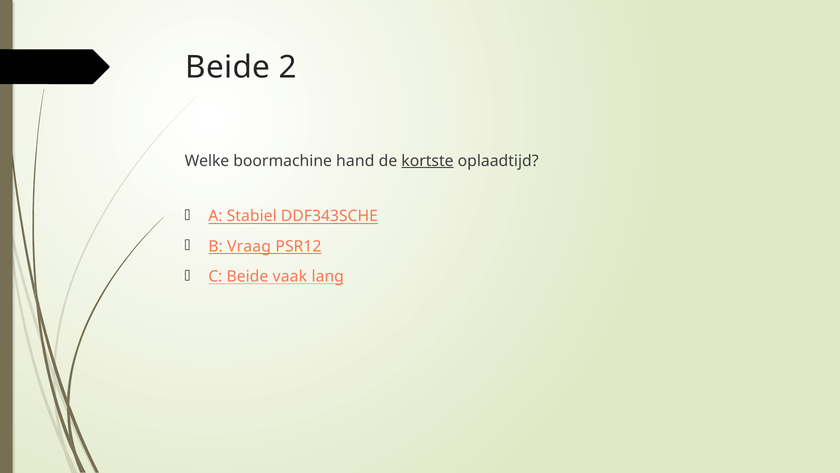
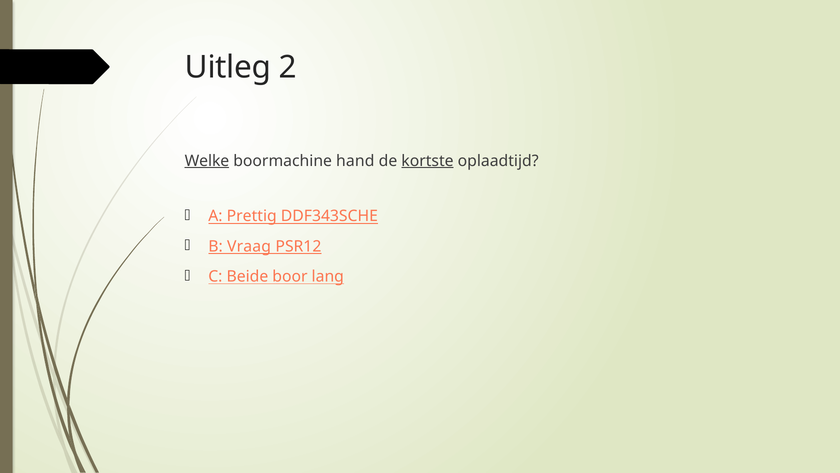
Beide: Beide -> Uitleg (228, 67)
Welke underline: none -> present (207, 161)
Stabiel: Stabiel -> Prettig (252, 216)
vaak: vaak -> boor (290, 276)
